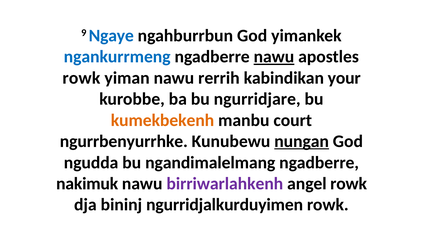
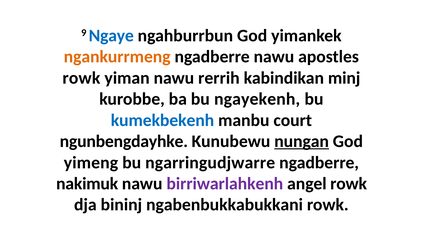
ngankurrmeng colour: blue -> orange (117, 57)
nawu underline: present -> none (274, 57)
your: your -> minj (344, 78)
ngurridjare: ngurridjare -> ngayekenh (257, 99)
kumekbekenh colour: orange -> blue (162, 120)
ngurrbenyurrhke: ngurrbenyurrhke -> ngunbengdayhke (124, 141)
ngudda: ngudda -> yimeng (91, 163)
ngandimalelmang: ngandimalelmang -> ngarringudjwarre (210, 163)
ngurridjalkurduyimen: ngurridjalkurduyimen -> ngabenbukkabukkani (225, 205)
